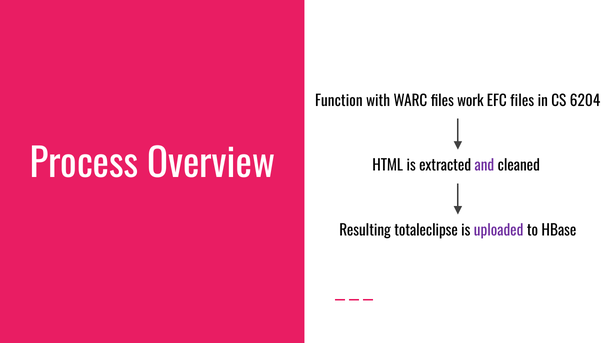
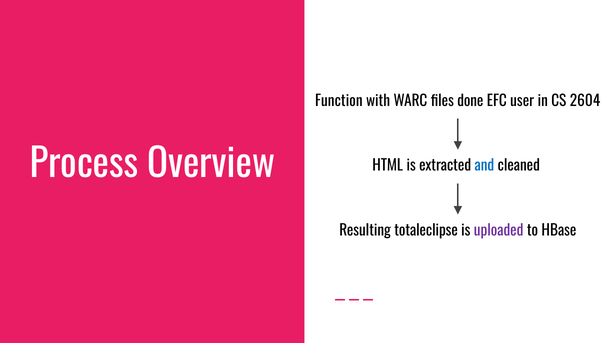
work: work -> done (470, 101)
EFC files: files -> user (522, 101)
6204: 6204 -> 2604 (585, 101)
and colour: purple -> blue (484, 166)
